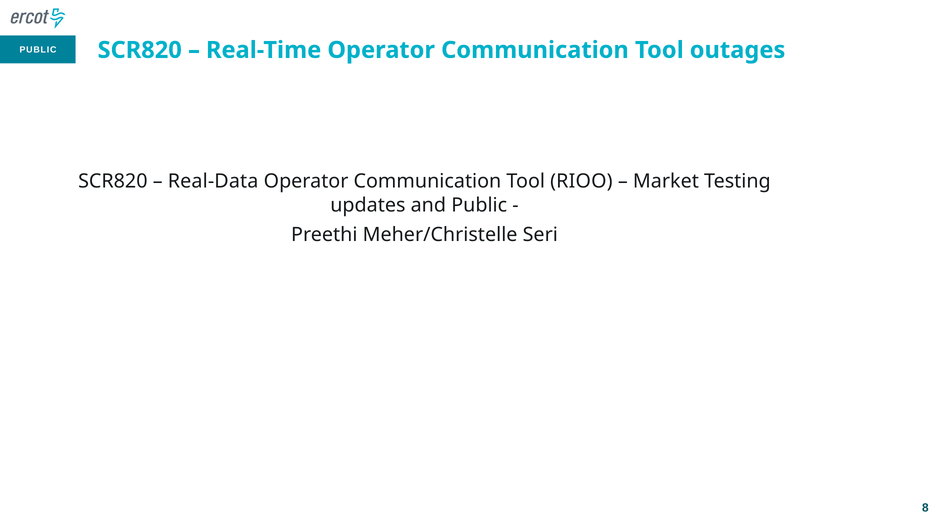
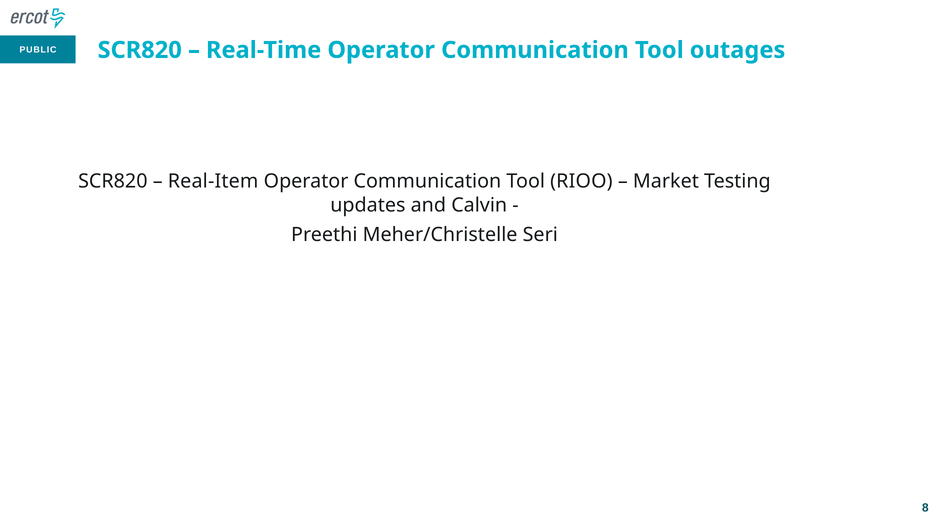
Real-Data: Real-Data -> Real-Item (213, 182)
and Public: Public -> Calvin (479, 205)
